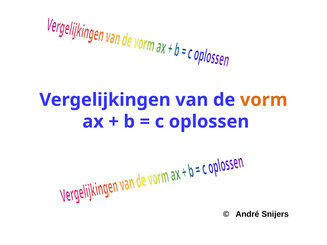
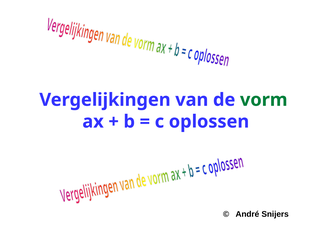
vorm colour: orange -> green (264, 100)
